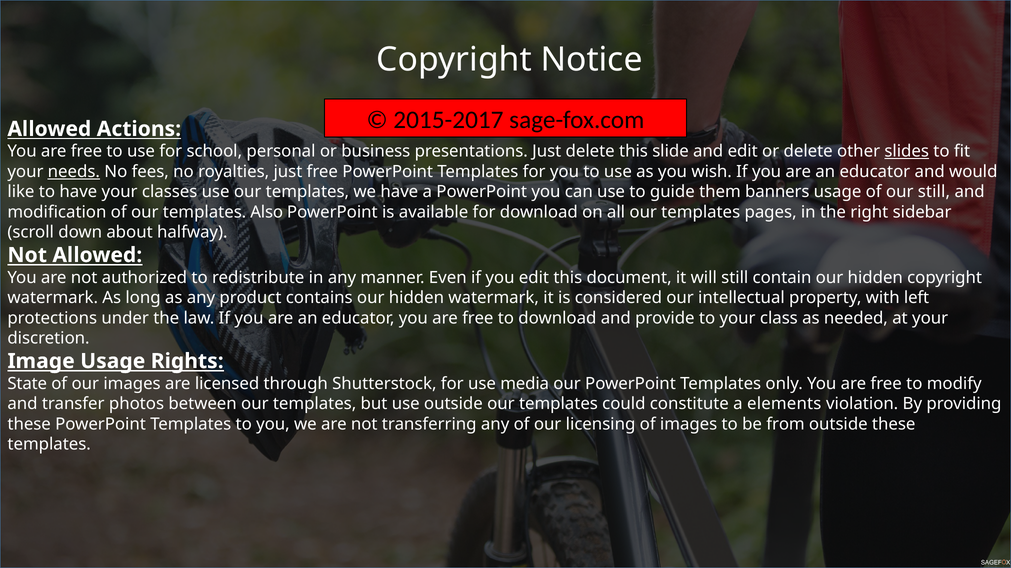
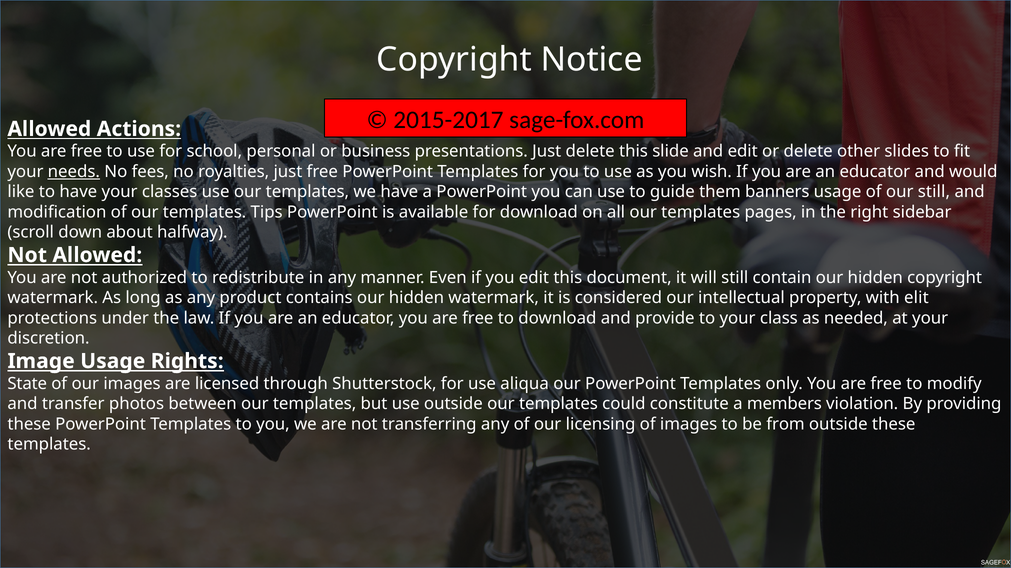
slides underline: present -> none (907, 152)
Also: Also -> Tips (267, 212)
left: left -> elit (916, 298)
media: media -> aliqua (525, 384)
elements: elements -> members (784, 404)
